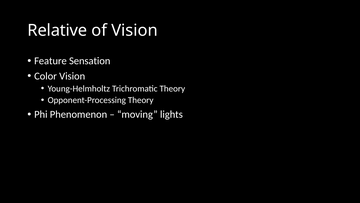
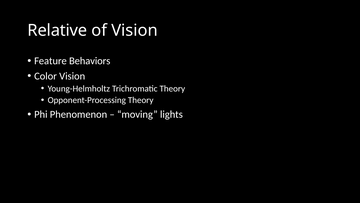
Sensation: Sensation -> Behaviors (90, 61)
